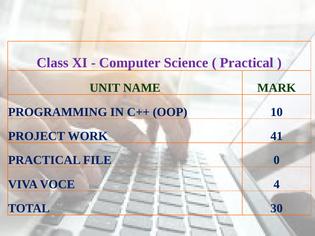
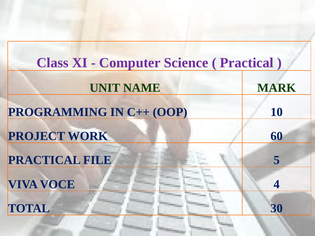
41: 41 -> 60 (277, 136)
0: 0 -> 5 (277, 160)
